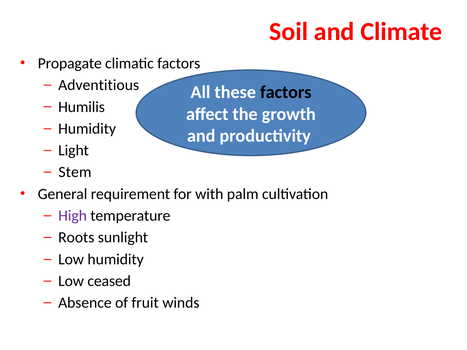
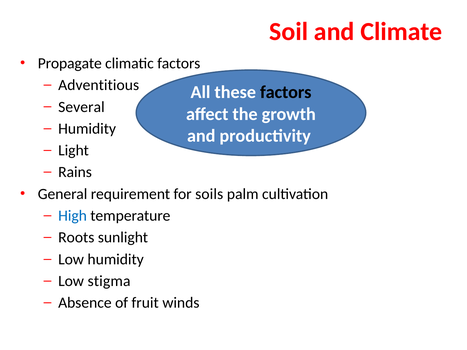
Humilis: Humilis -> Several (81, 107)
Stem: Stem -> Rains (75, 172)
with: with -> soils (209, 194)
High colour: purple -> blue (73, 216)
ceased: ceased -> stigma (109, 281)
